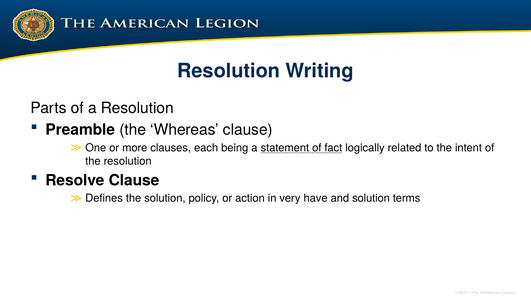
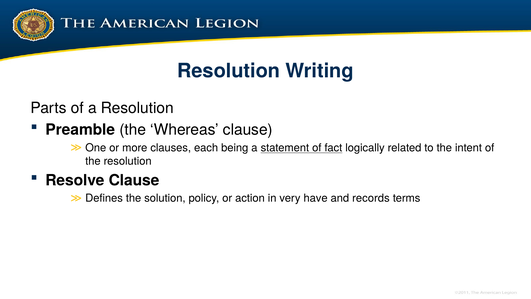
and solution: solution -> records (371, 198)
